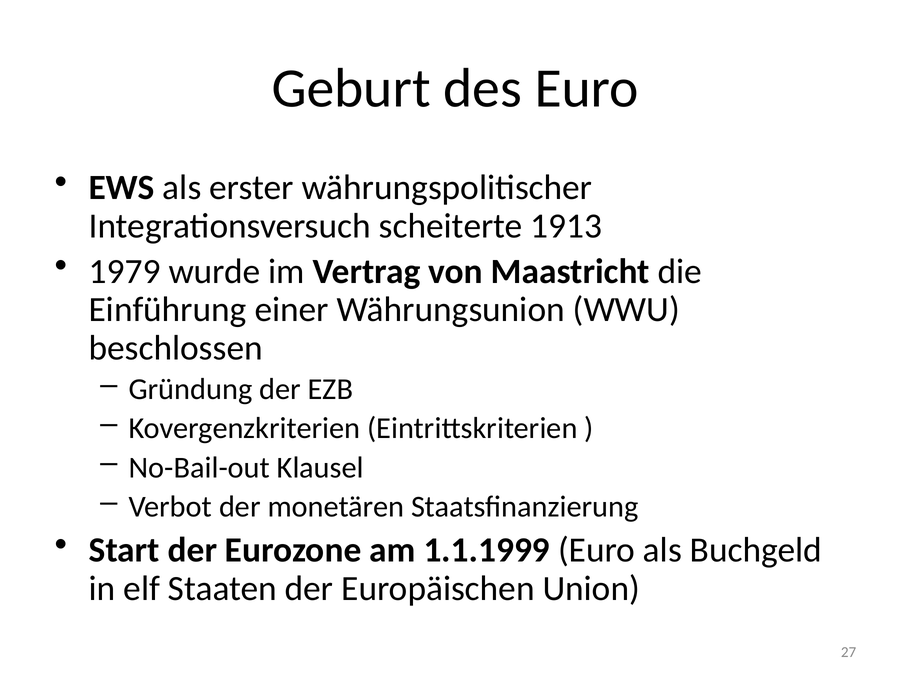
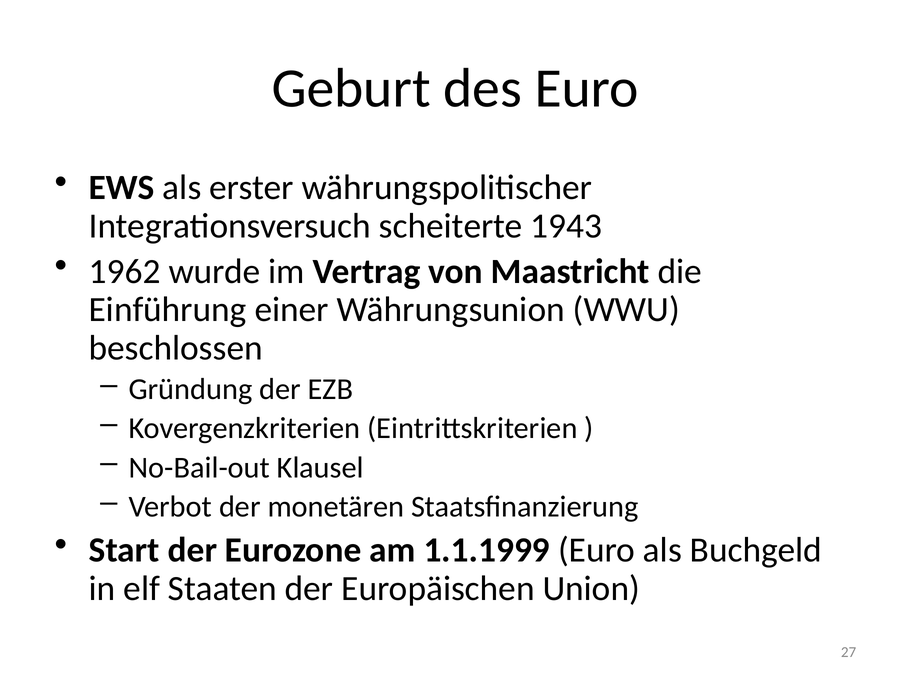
1913: 1913 -> 1943 (566, 226)
1979: 1979 -> 1962 (125, 272)
